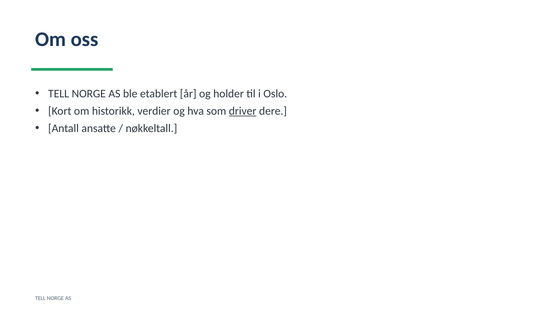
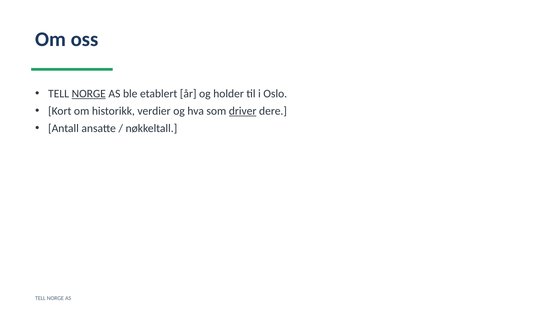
NORGE underline: none -> present (89, 94)
